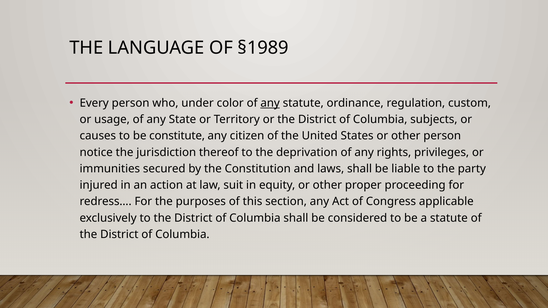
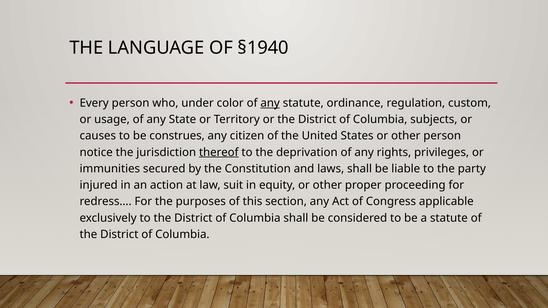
§1989: §1989 -> §1940 (263, 48)
constitute: constitute -> construes (177, 136)
thereof underline: none -> present (219, 152)
